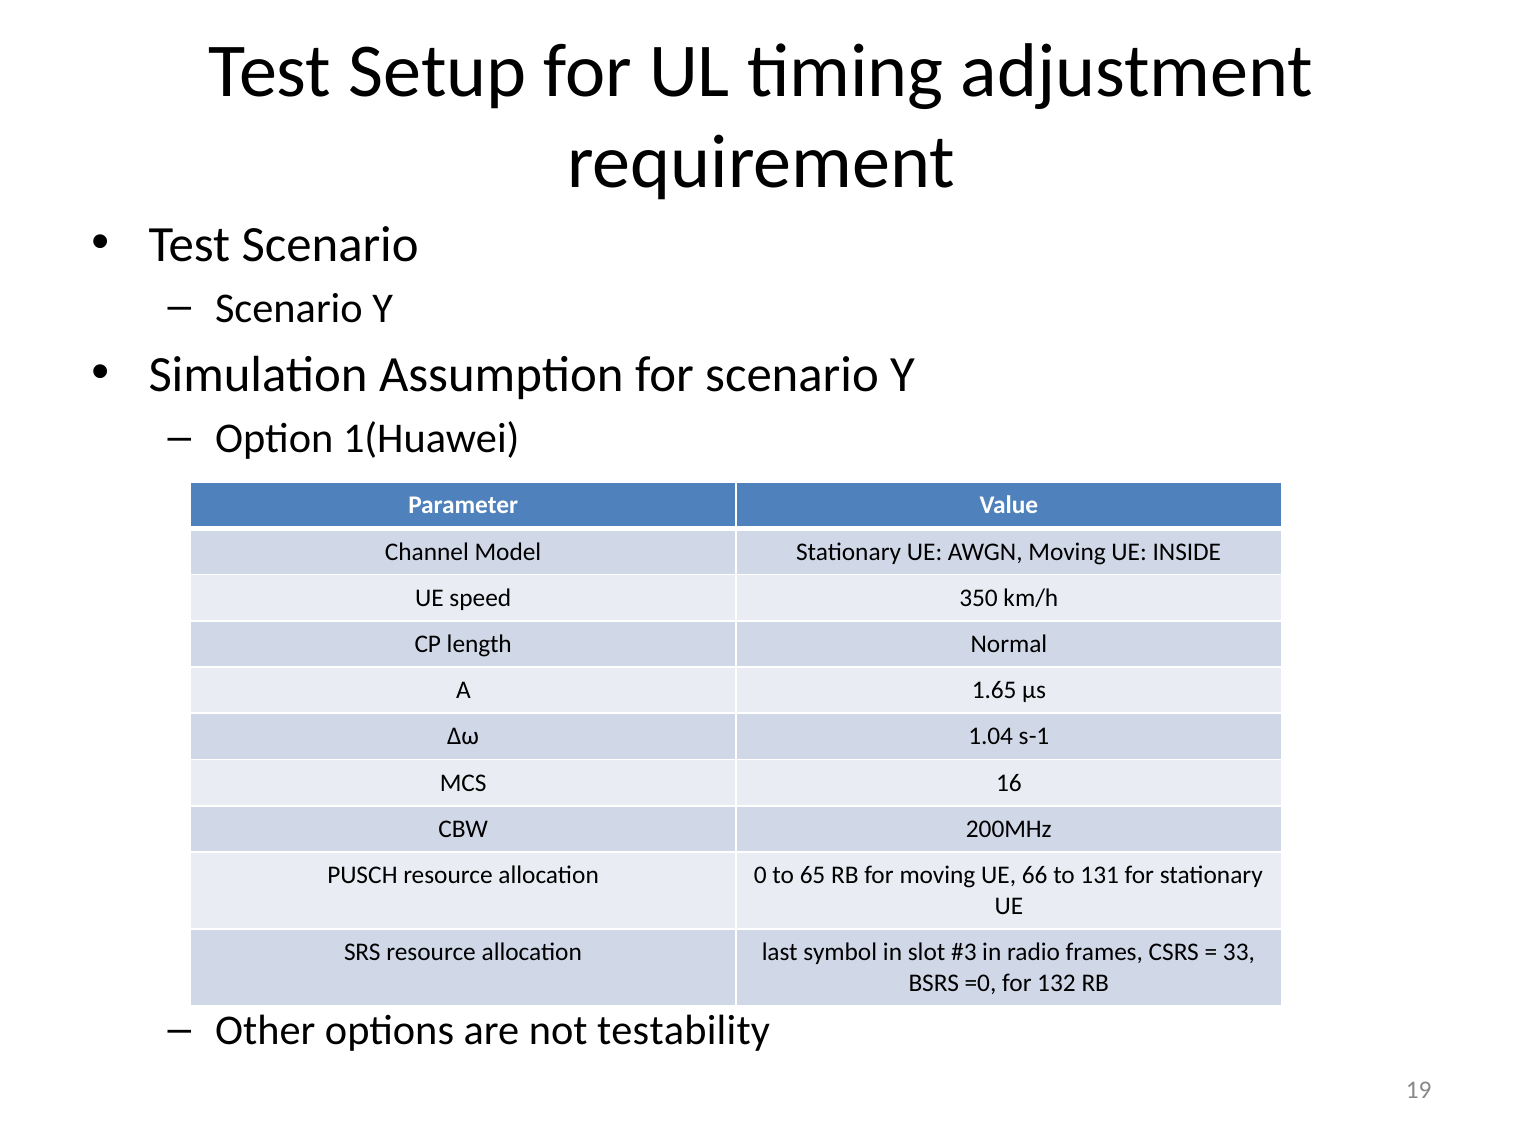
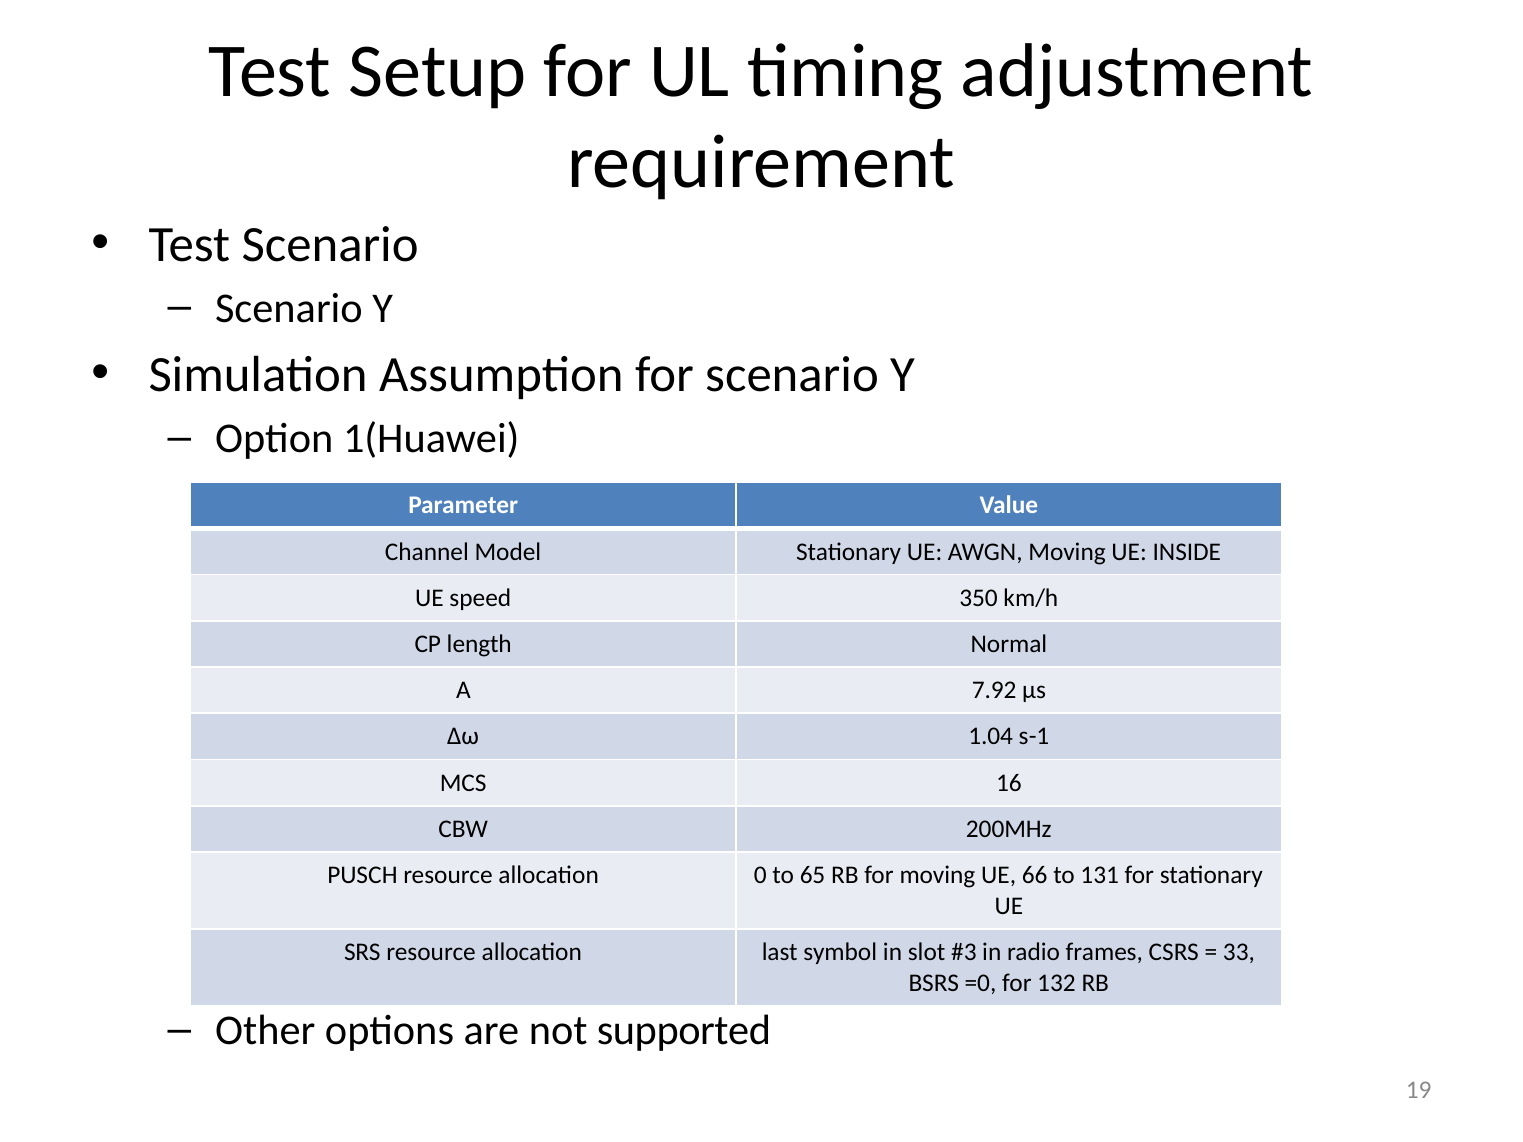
1.65: 1.65 -> 7.92 (994, 691)
testability: testability -> supported (684, 1031)
